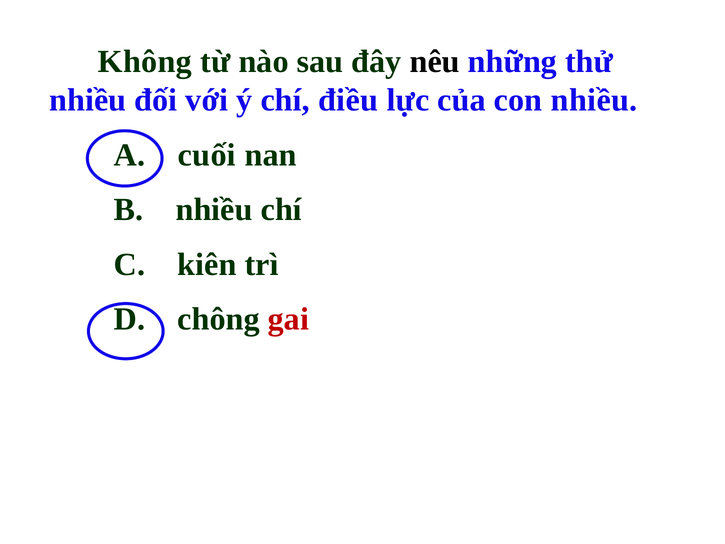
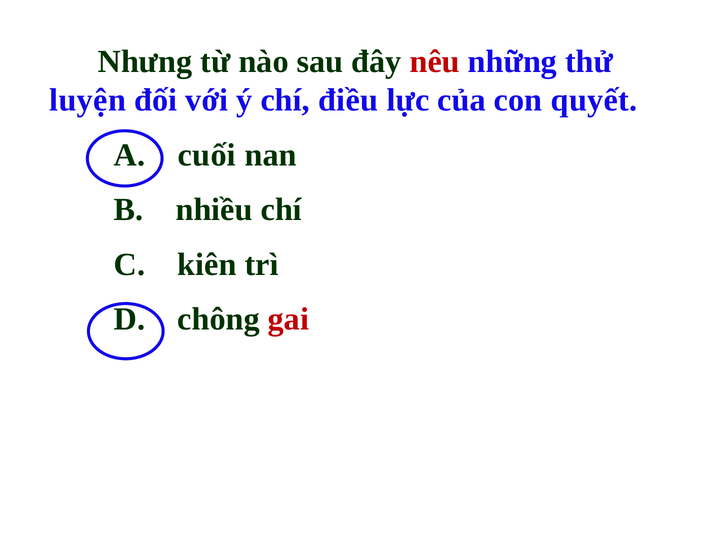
Không: Không -> Nhưng (145, 61)
nêu colour: black -> red (435, 61)
nhiều: nhiều -> luyện (88, 100)
con nhiều: nhiều -> quyết (594, 100)
